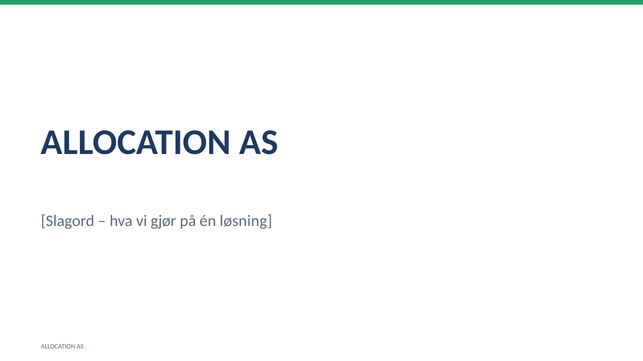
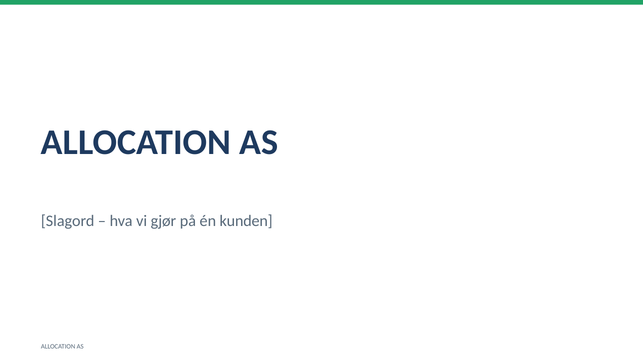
løsning: løsning -> kunden (246, 221)
